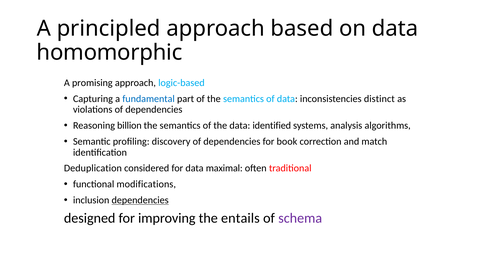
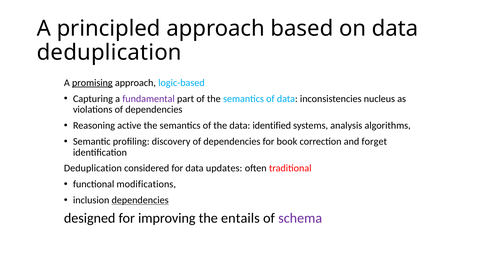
homomorphic: homomorphic -> deduplication (109, 53)
promising underline: none -> present (92, 83)
fundamental colour: blue -> purple (149, 99)
distinct: distinct -> nucleus (379, 99)
billion: billion -> active (129, 125)
match: match -> forget (374, 141)
maximal: maximal -> updates (224, 168)
